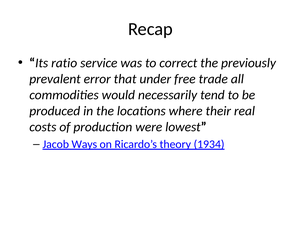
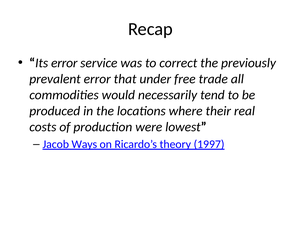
Its ratio: ratio -> error (64, 63)
1934: 1934 -> 1997 (209, 145)
